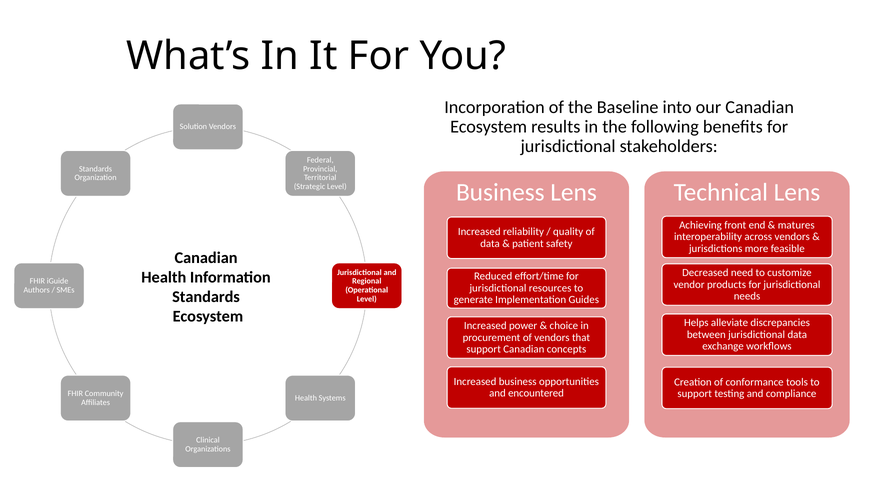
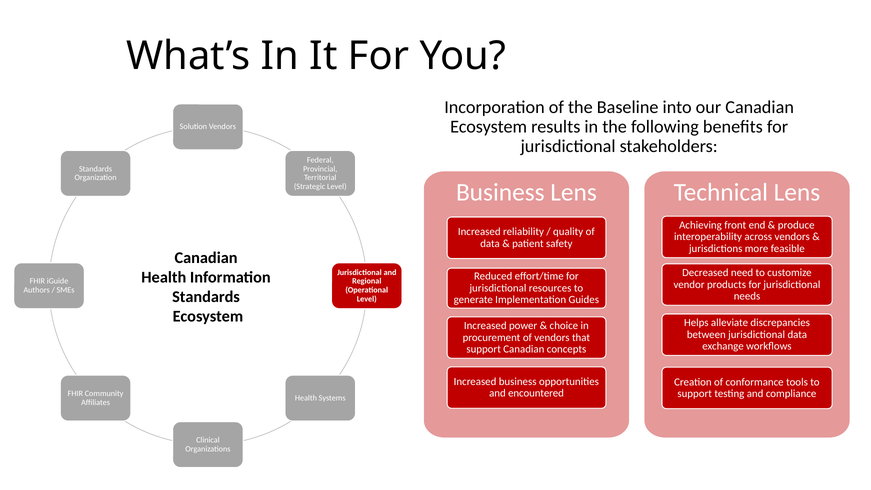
matures: matures -> produce (796, 225)
